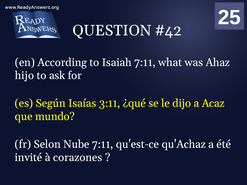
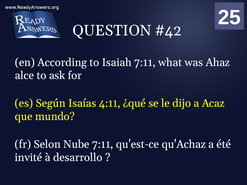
hijo: hijo -> alce (24, 76)
3:11: 3:11 -> 4:11 (110, 103)
corazones: corazones -> desarrollo (78, 158)
